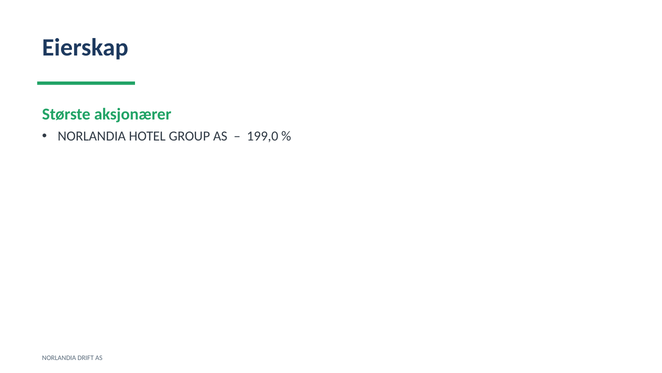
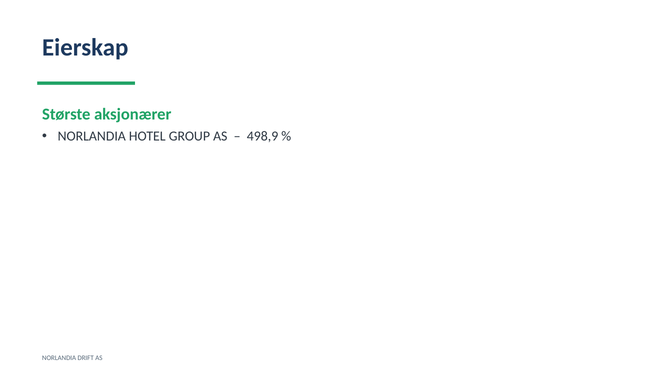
199,0: 199,0 -> 498,9 (263, 136)
